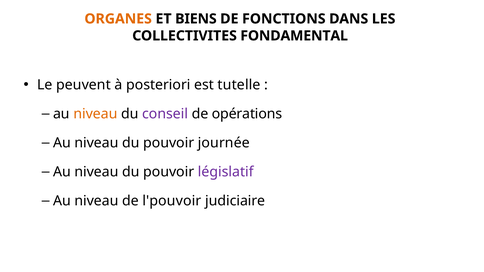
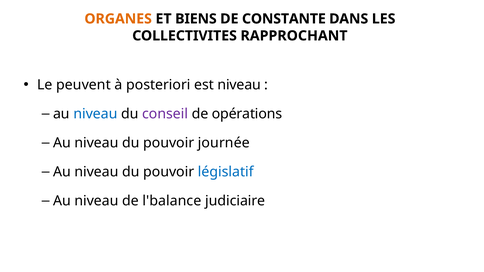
FONCTIONS: FONCTIONS -> CONSTANTE (284, 19)
FONDAMENTAL: FONDAMENTAL -> RAPPROCHANT (294, 36)
est tutelle: tutelle -> niveau (239, 85)
niveau colour: orange -> blue (95, 114)
législatif colour: purple -> blue (226, 172)
l'pouvoir: l'pouvoir -> l'balance (172, 201)
